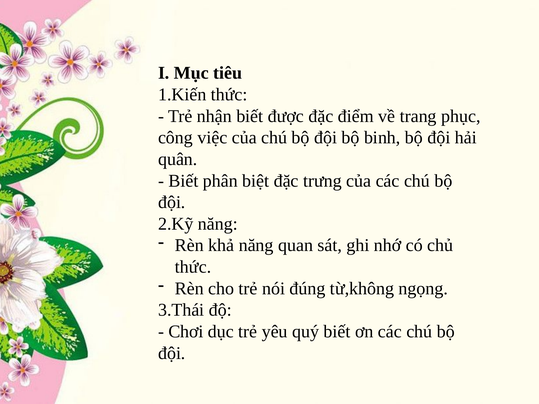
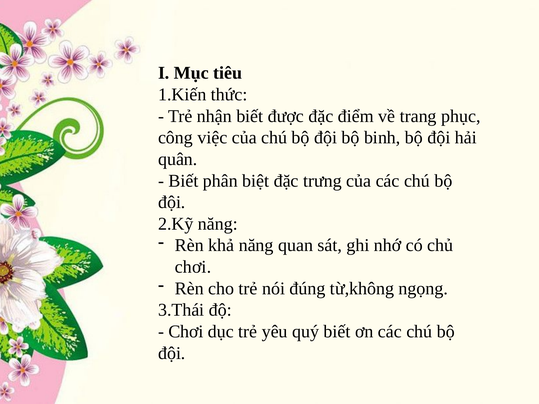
thức: thức -> chơi (193, 267)
